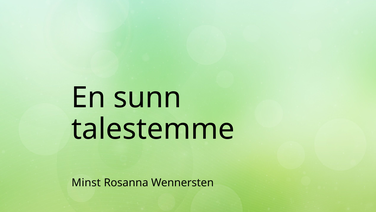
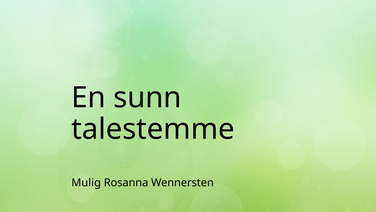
Minst: Minst -> Mulig (86, 182)
